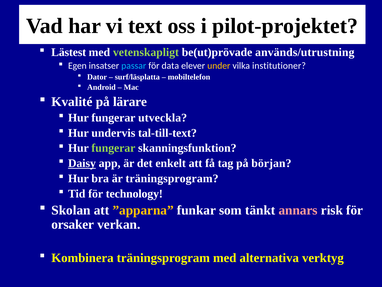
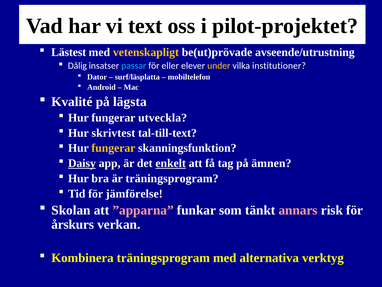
vetenskapligt colour: light green -> yellow (146, 52)
används/utrustning: används/utrustning -> avseende/utrustning (305, 52)
Egen: Egen -> Dålig (77, 66)
data: data -> eller (170, 66)
lärare: lärare -> lägsta (130, 102)
undervis: undervis -> skrivtest (113, 133)
fungerar colour: light green -> yellow (113, 148)
enkelt underline: none -> present (171, 163)
början: början -> ämnen (271, 163)
technology: technology -> jämförelse (134, 193)
”apparna colour: yellow -> pink (143, 210)
orsaker: orsaker -> årskurs (73, 224)
